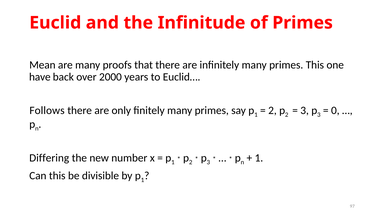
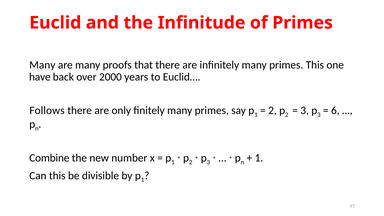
Mean: Mean -> Many (42, 65)
0: 0 -> 6 (335, 110)
Differing: Differing -> Combine (49, 158)
